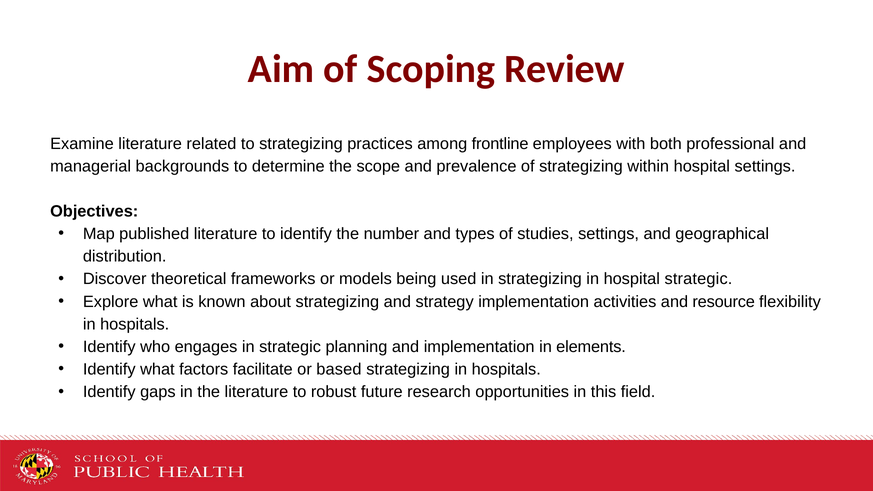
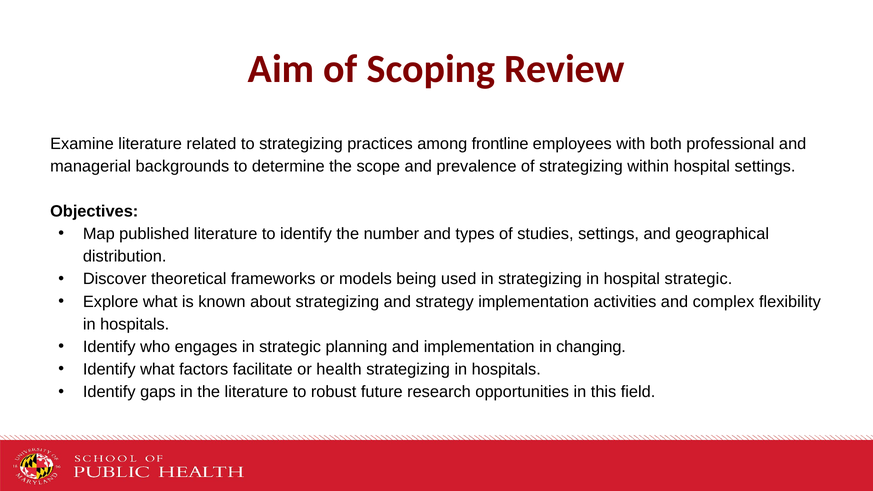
resource: resource -> complex (724, 302)
elements: elements -> changing (591, 347)
based: based -> health (339, 369)
